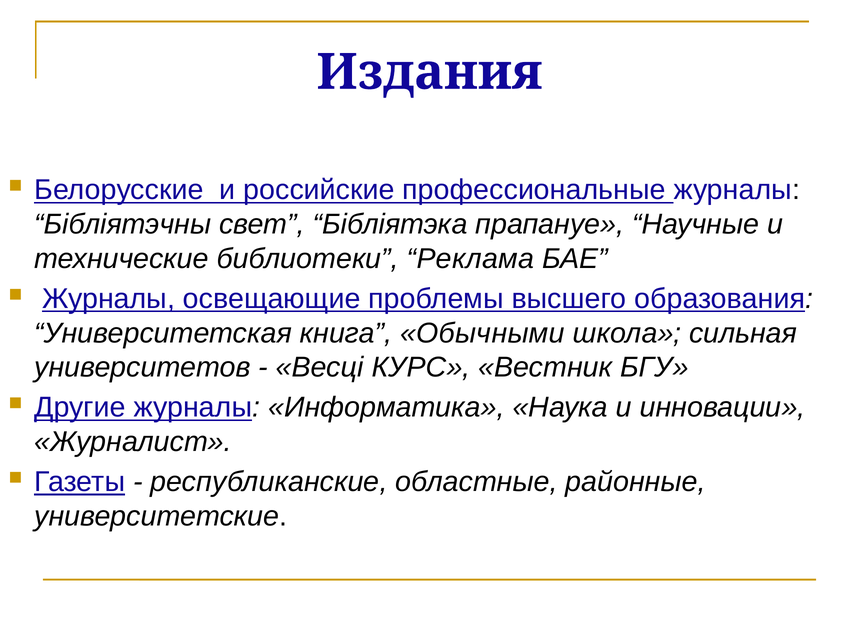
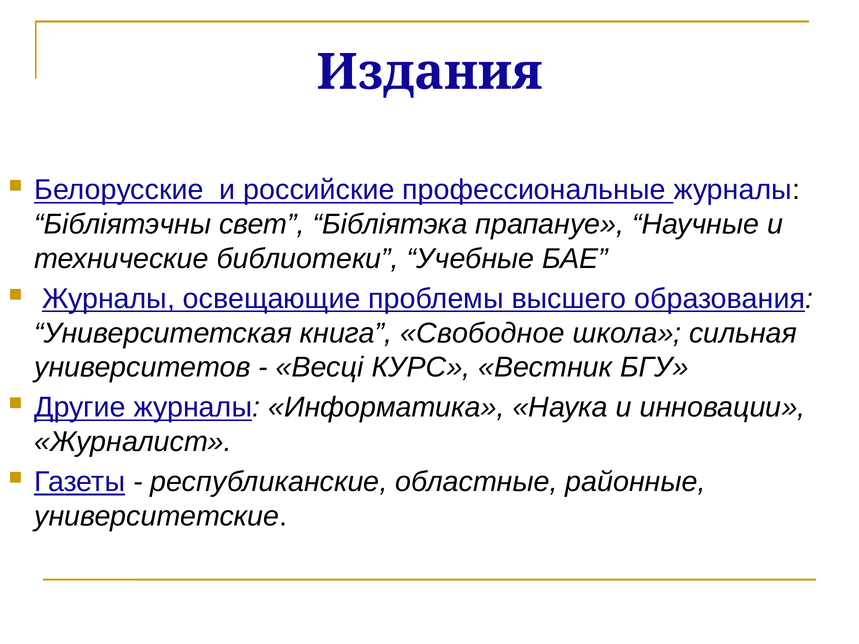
Реклама: Реклама -> Учебные (471, 259)
Обычными: Обычными -> Свободное (482, 333)
